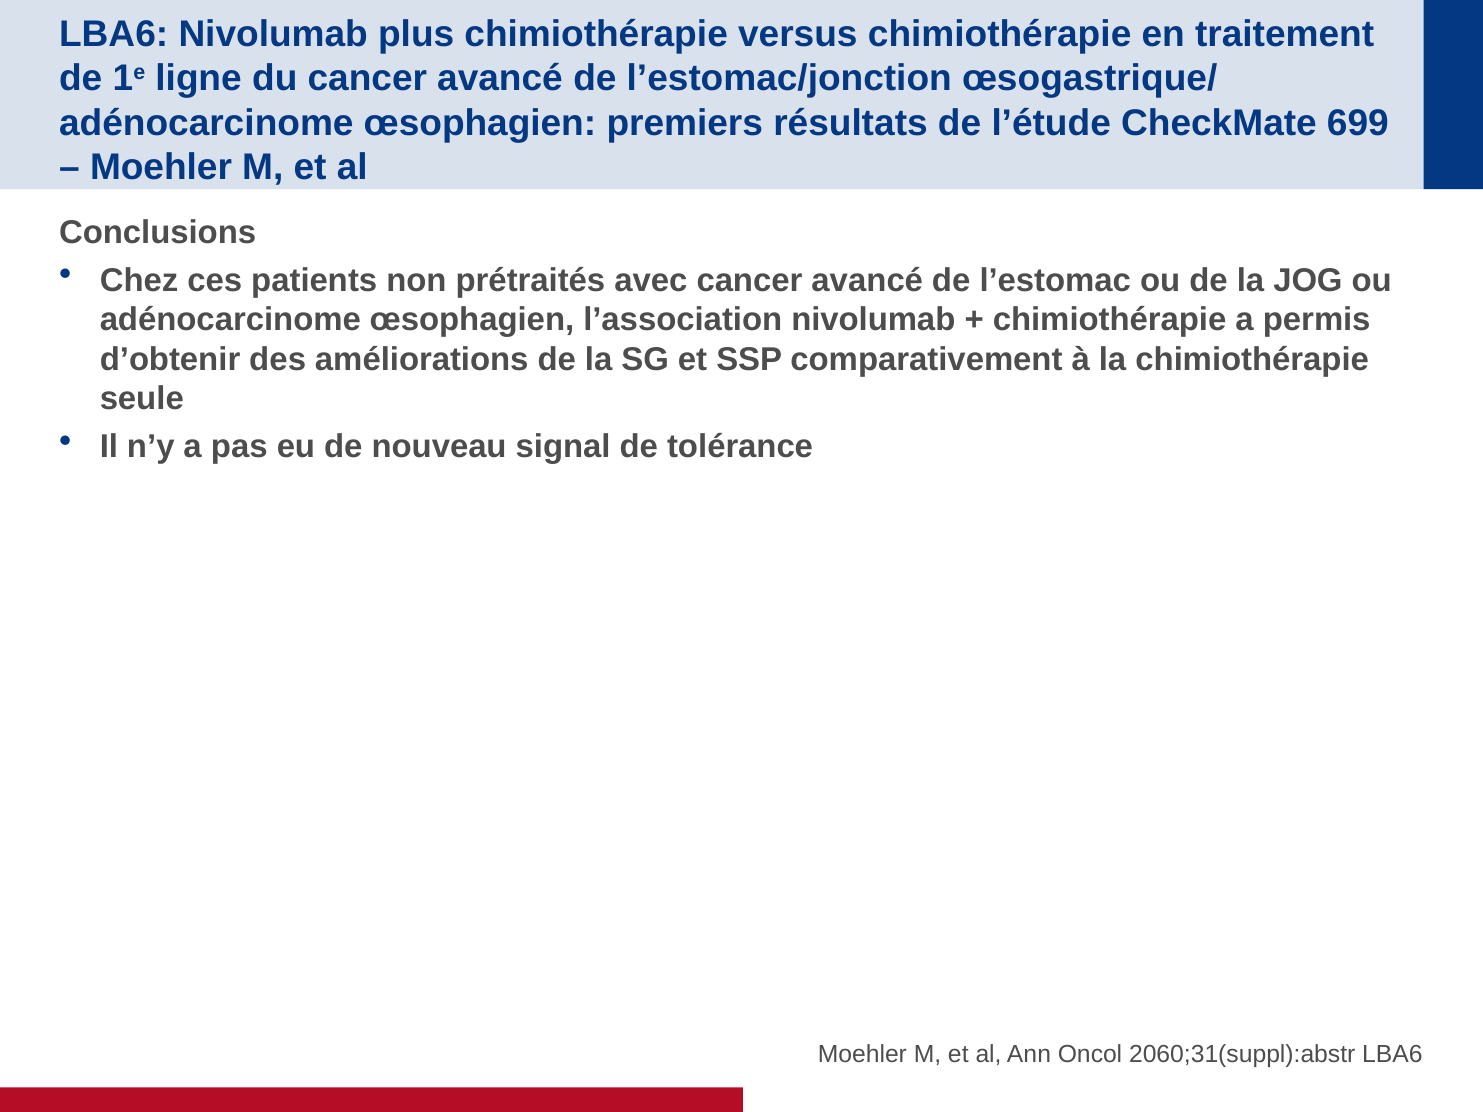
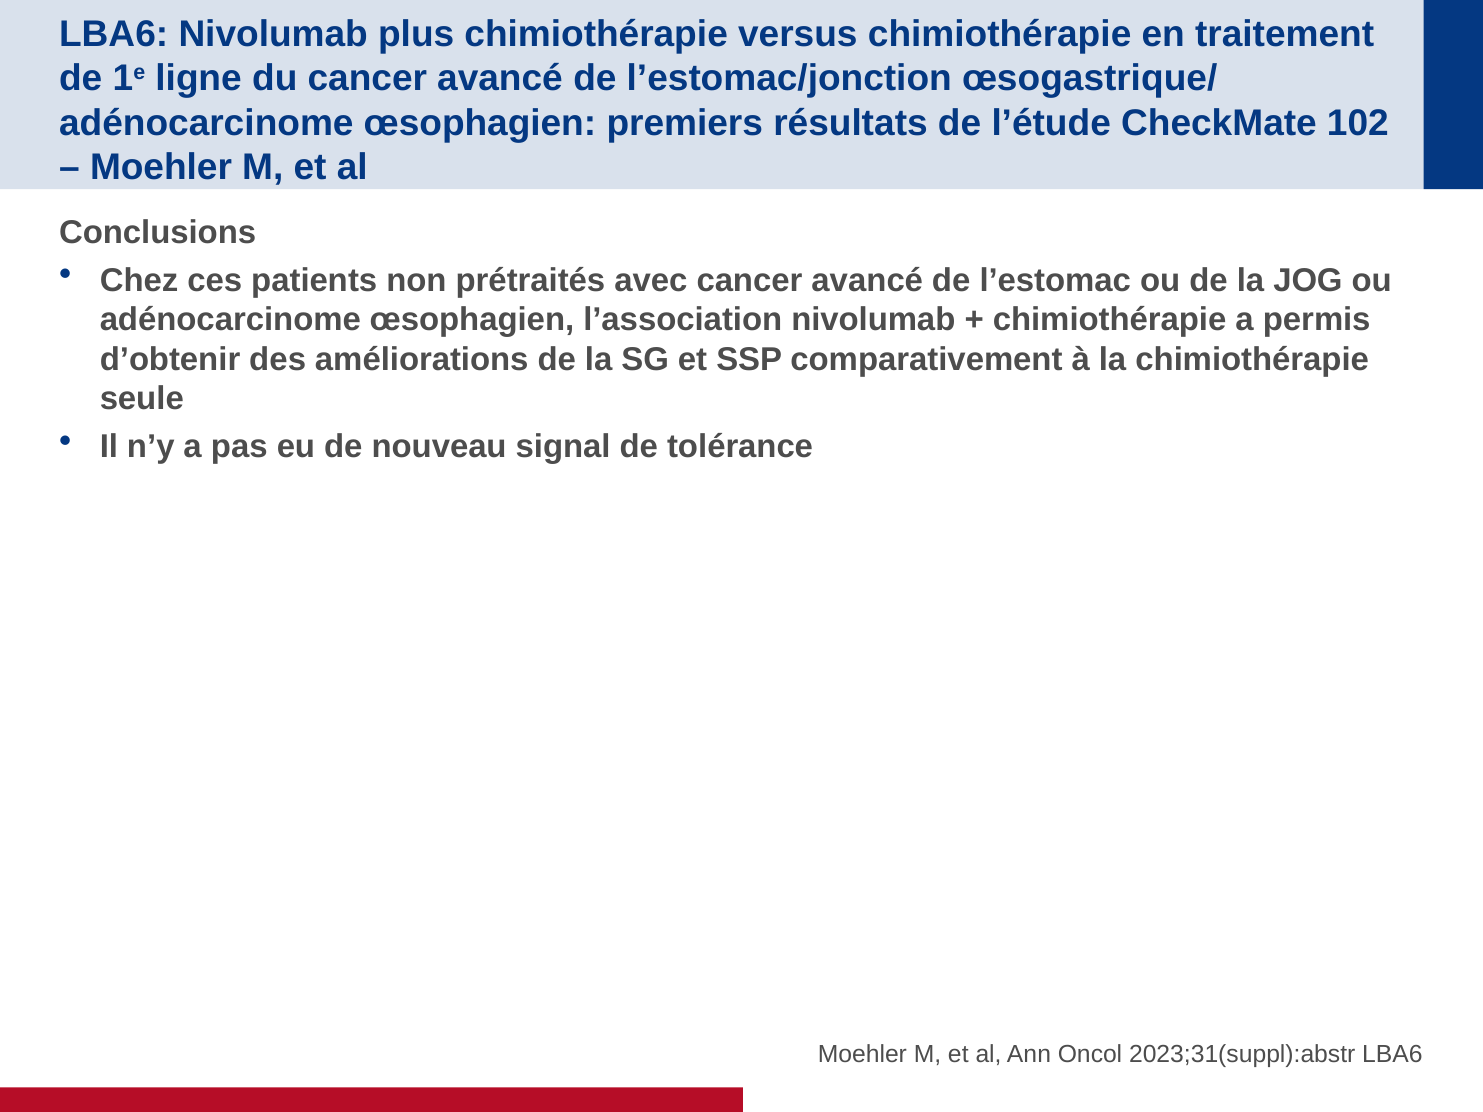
699: 699 -> 102 (1358, 123)
2060;31(suppl):abstr: 2060;31(suppl):abstr -> 2023;31(suppl):abstr (1242, 1055)
